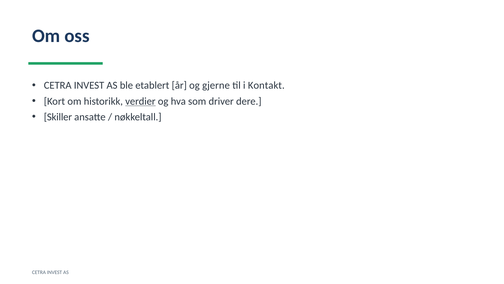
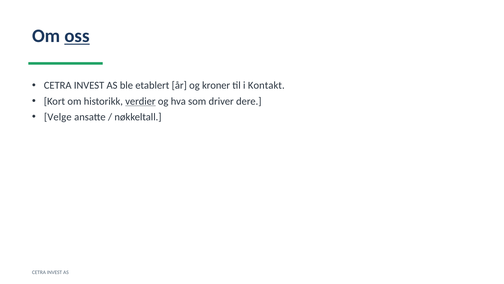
oss underline: none -> present (77, 36)
gjerne: gjerne -> kroner (216, 85)
Skiller: Skiller -> Velge (58, 117)
